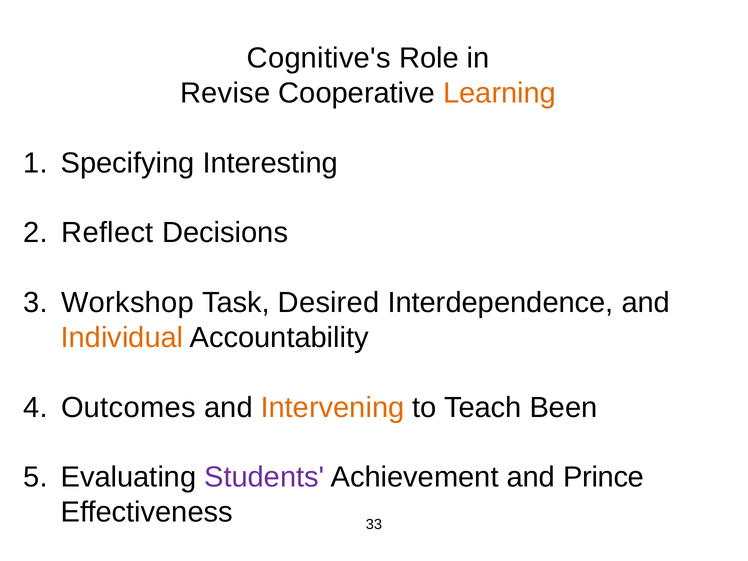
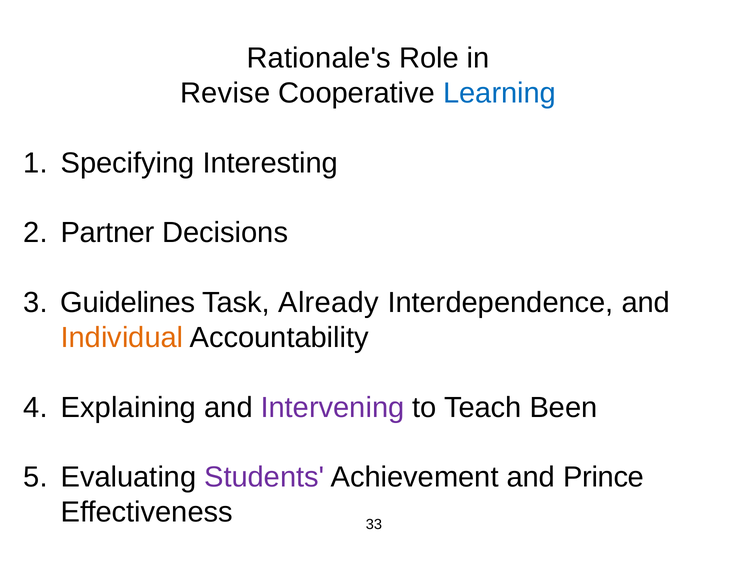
Cognitive's: Cognitive's -> Rationale's (319, 58)
Learning colour: orange -> blue (500, 93)
Reflect: Reflect -> Partner (108, 233)
Workshop: Workshop -> Guidelines (128, 303)
Desired: Desired -> Already (329, 303)
Outcomes: Outcomes -> Explaining (128, 407)
Intervening colour: orange -> purple (333, 407)
